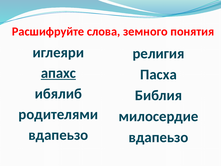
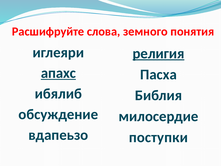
религия underline: none -> present (158, 53)
родителями: родителями -> обсуждение (58, 114)
вдапеьзо: вдапеьзо -> поступки (158, 137)
